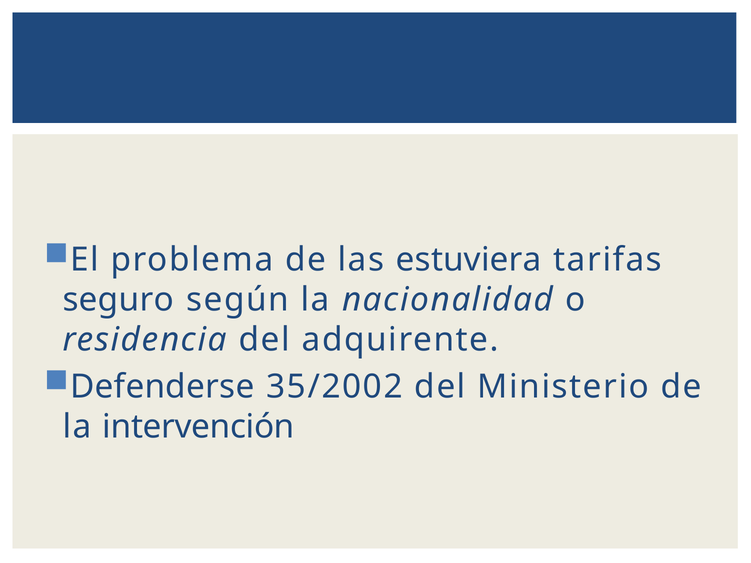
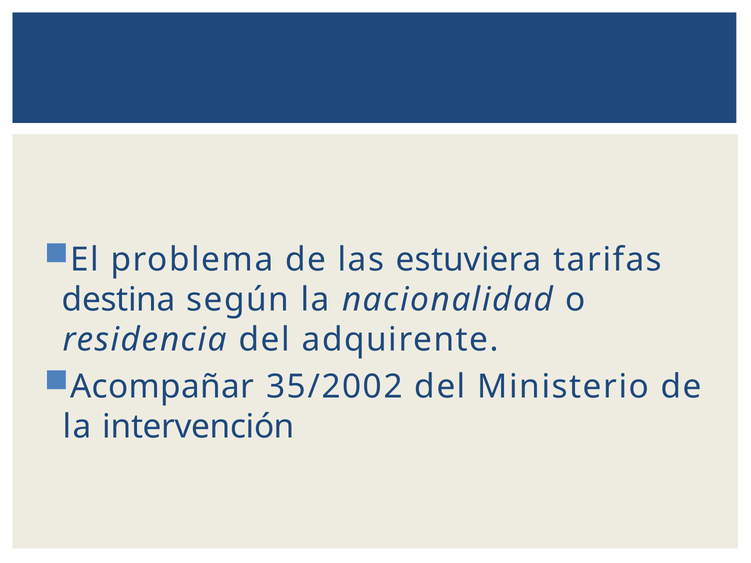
seguro: seguro -> destina (119, 300)
Defenderse: Defenderse -> Acompañar (162, 387)
